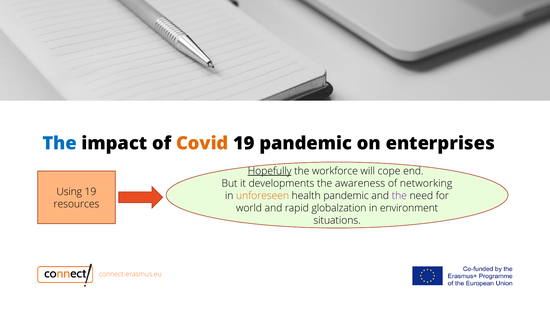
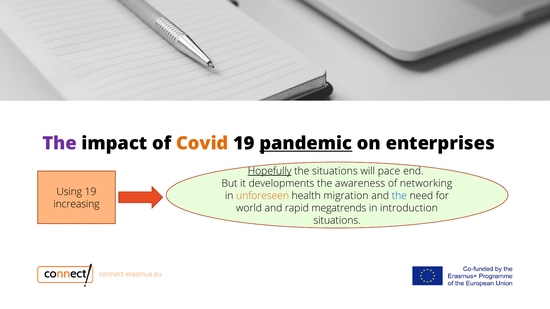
The colour: blue -> purple (60, 144)
pandemic underline: none -> present (306, 144)
the workforce: workforce -> situations (335, 171)
cope: cope -> pace (389, 171)
health pandemic: pandemic -> migration (346, 196)
the colour: purple -> blue (399, 196)
resources: resources -> increasing (77, 204)
globalzation: globalzation -> megatrends (339, 208)
environment: environment -> introduction (409, 208)
